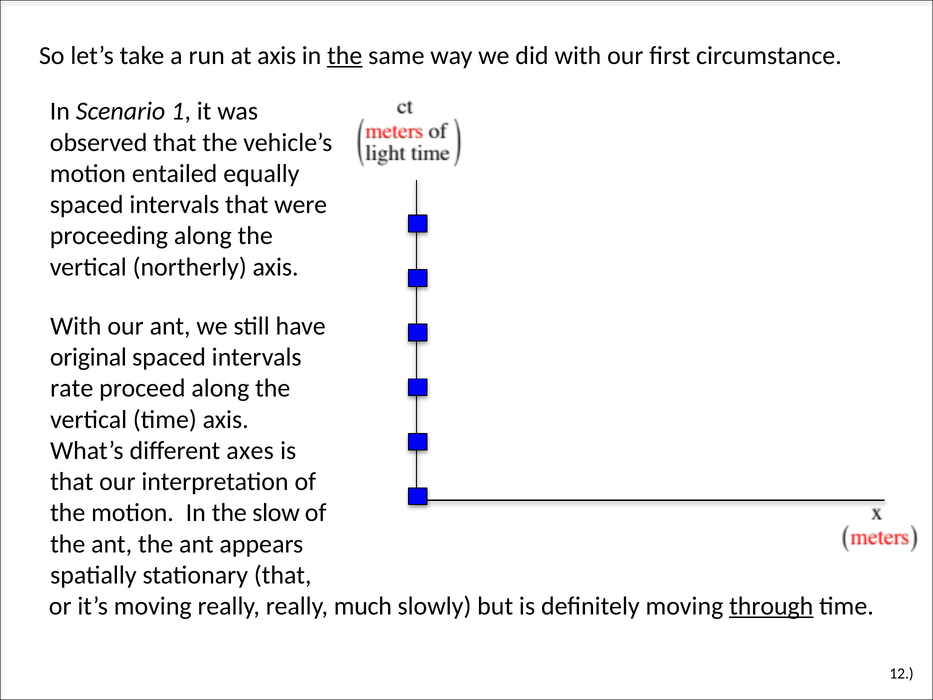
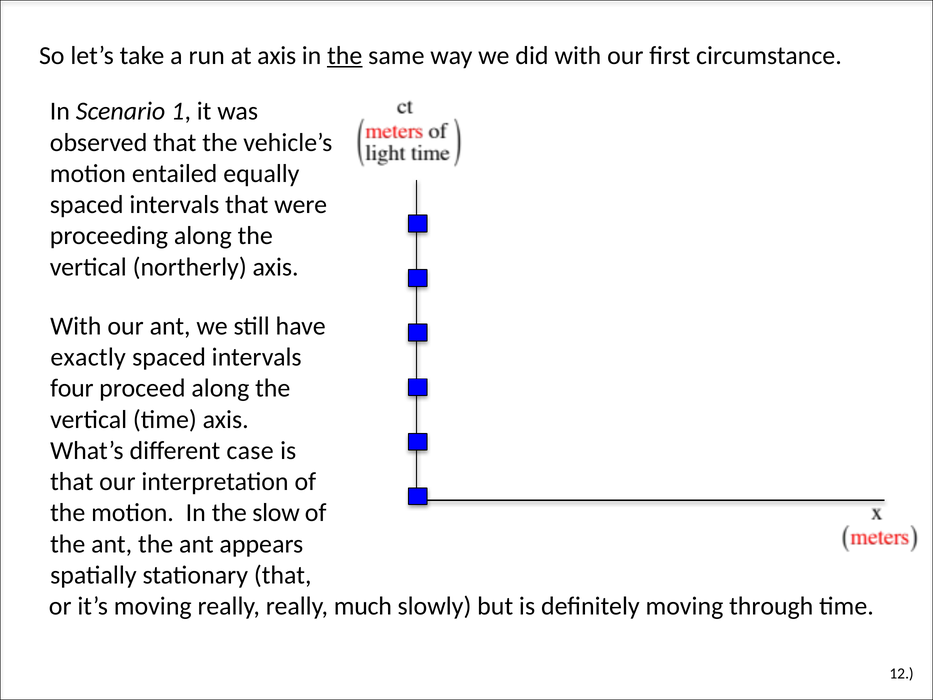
original: original -> exactly (88, 357)
rate: rate -> four (72, 388)
axes: axes -> case (250, 450)
through underline: present -> none (771, 606)
